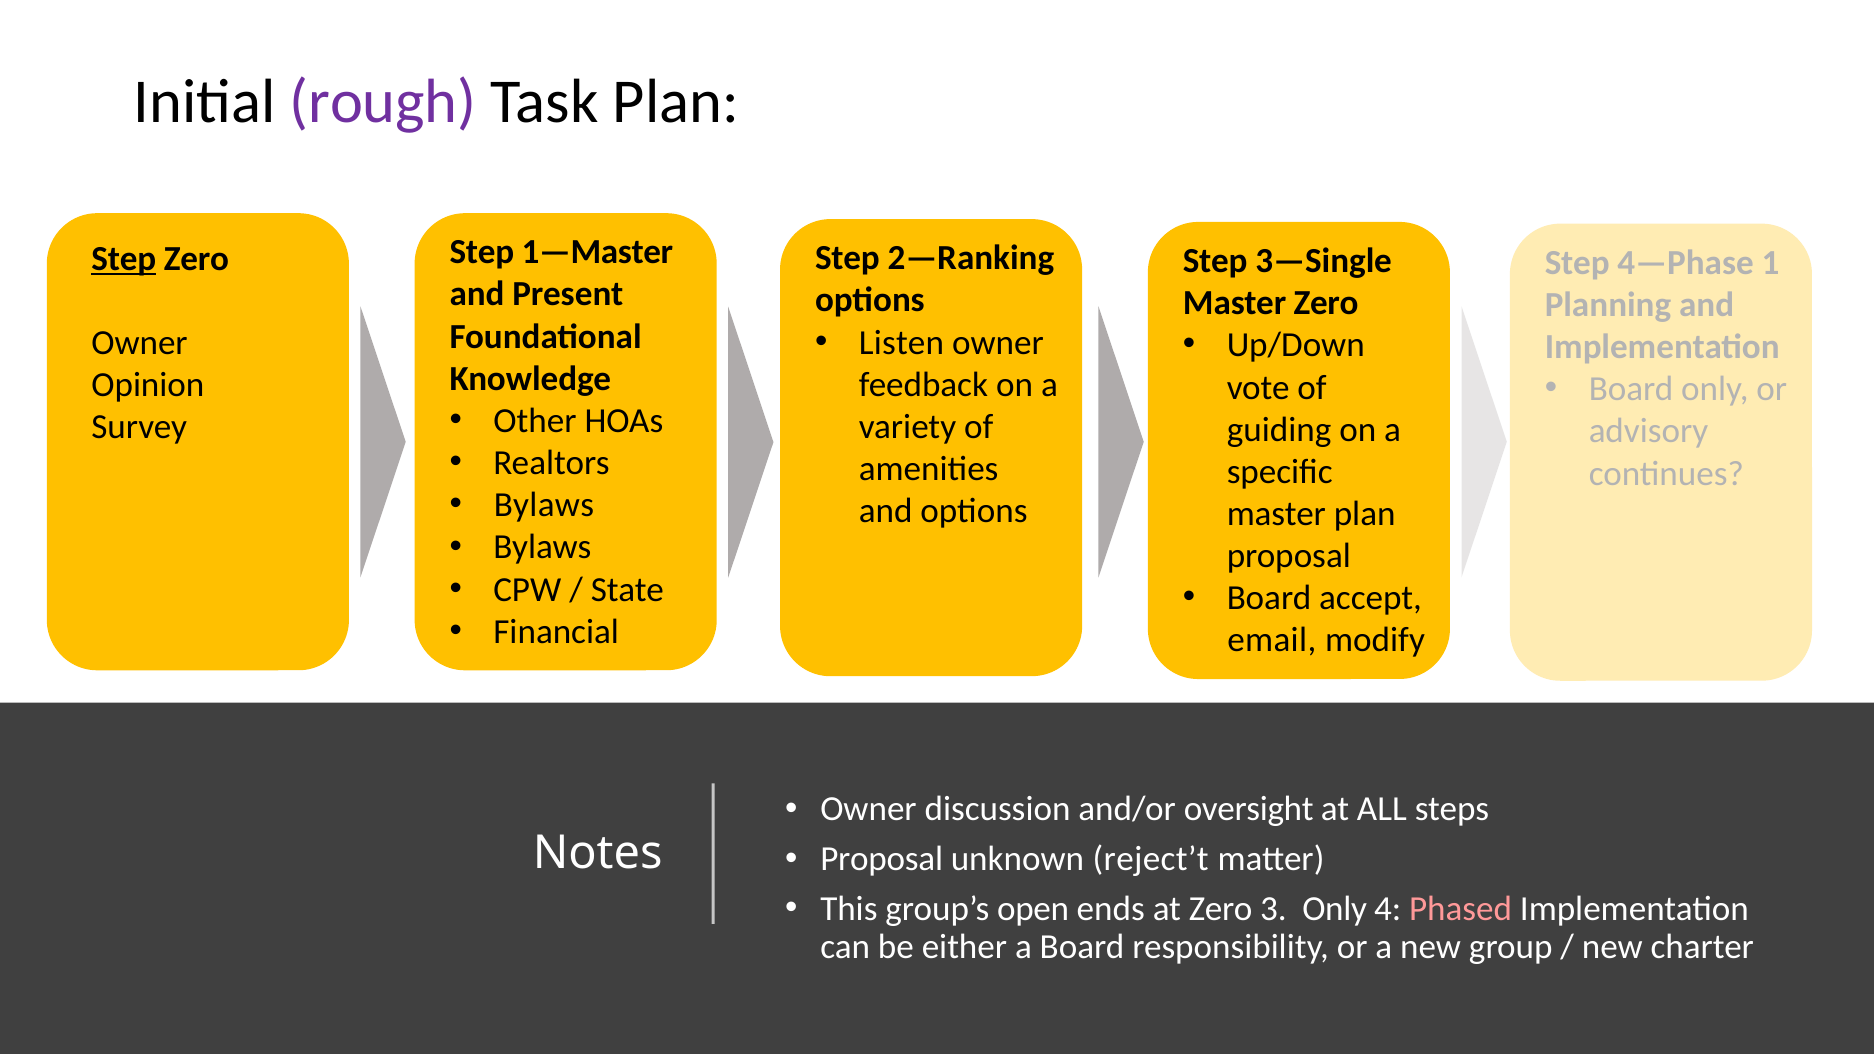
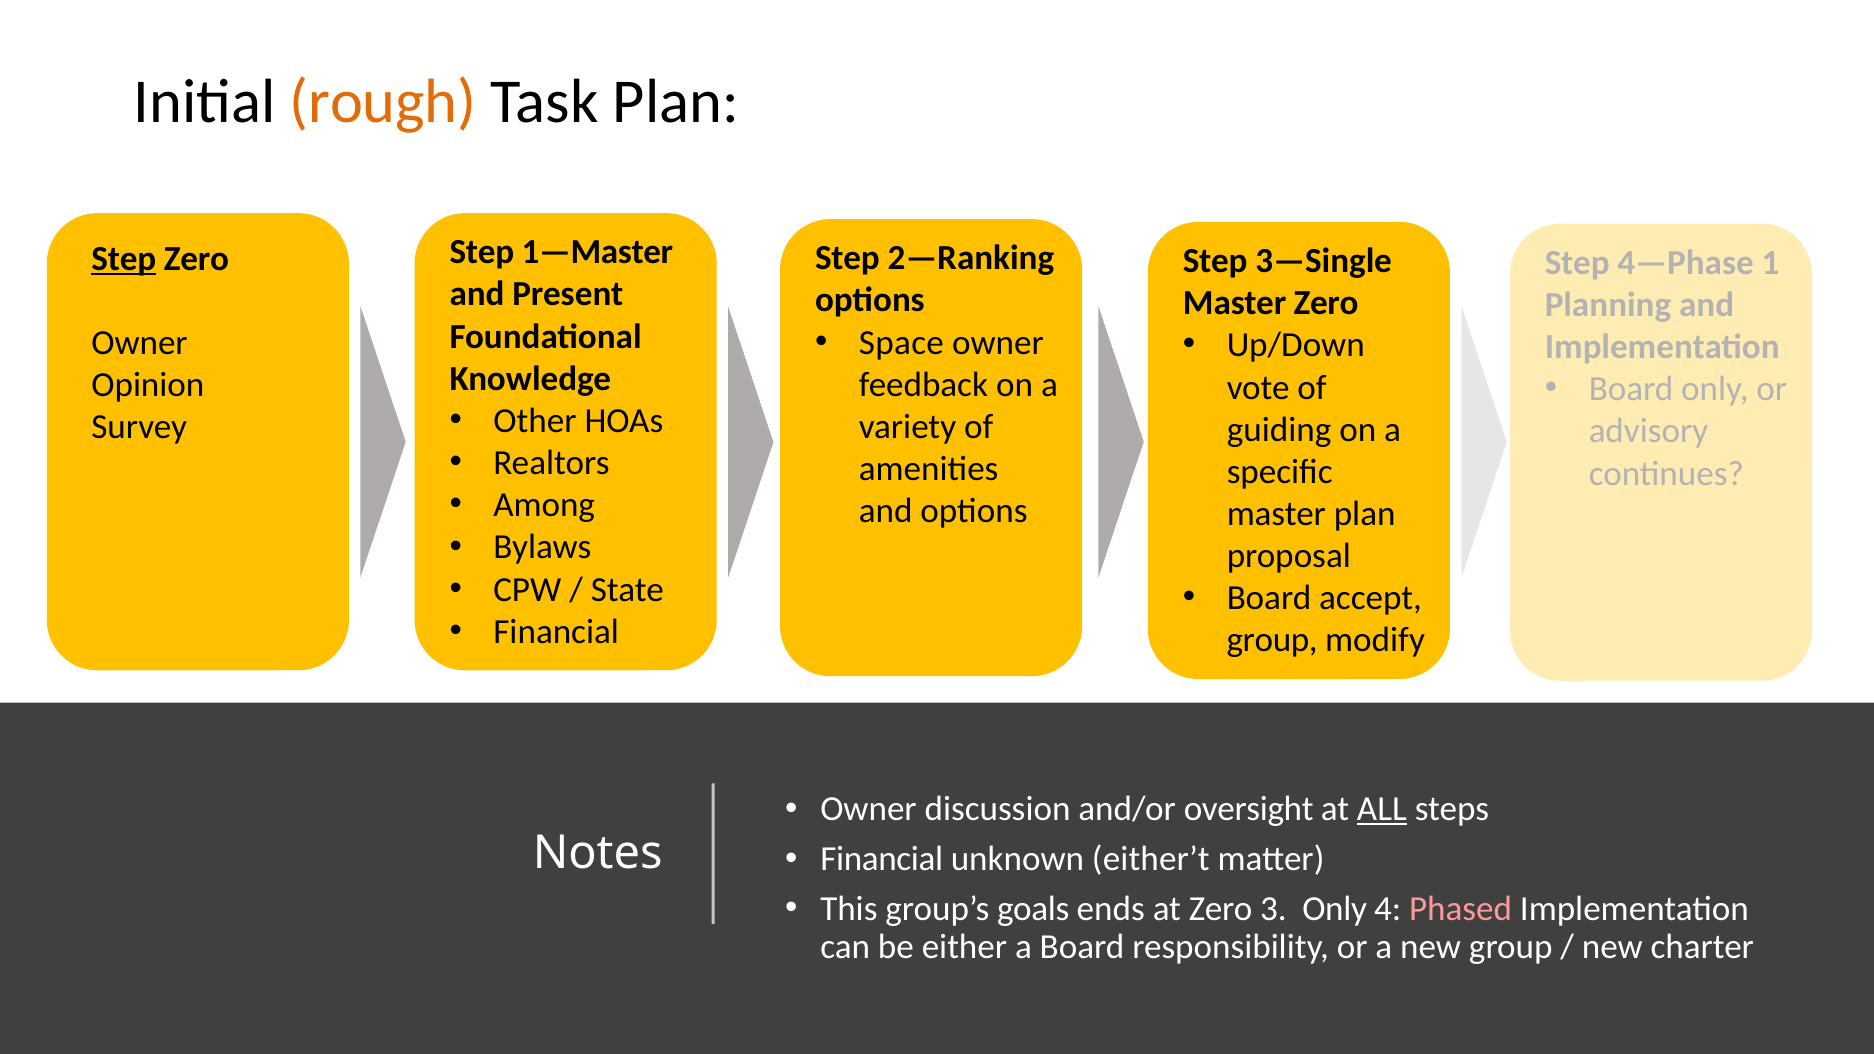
rough colour: purple -> orange (383, 102)
Listen: Listen -> Space (901, 342)
Bylaws: Bylaws -> Among (544, 505)
email: email -> group (1272, 640)
ALL underline: none -> present (1382, 809)
Proposal: Proposal -> Financial (882, 859)
reject’t: reject’t -> either’t (1151, 859)
open: open -> goals (1033, 909)
